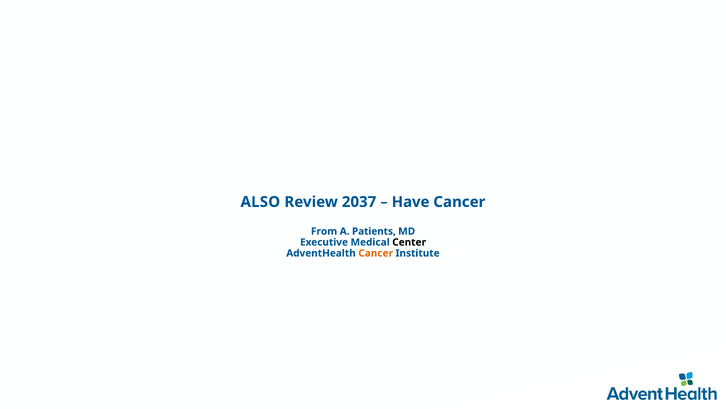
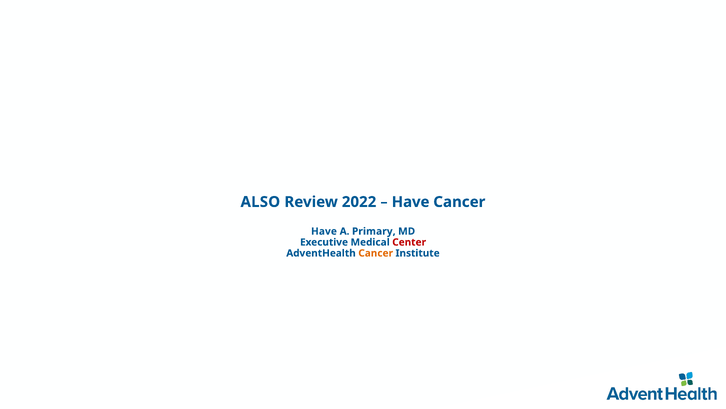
2037: 2037 -> 2022 (359, 202)
From: From -> Have (324, 231)
Patients: Patients -> Primary (374, 231)
Center colour: black -> red (409, 242)
